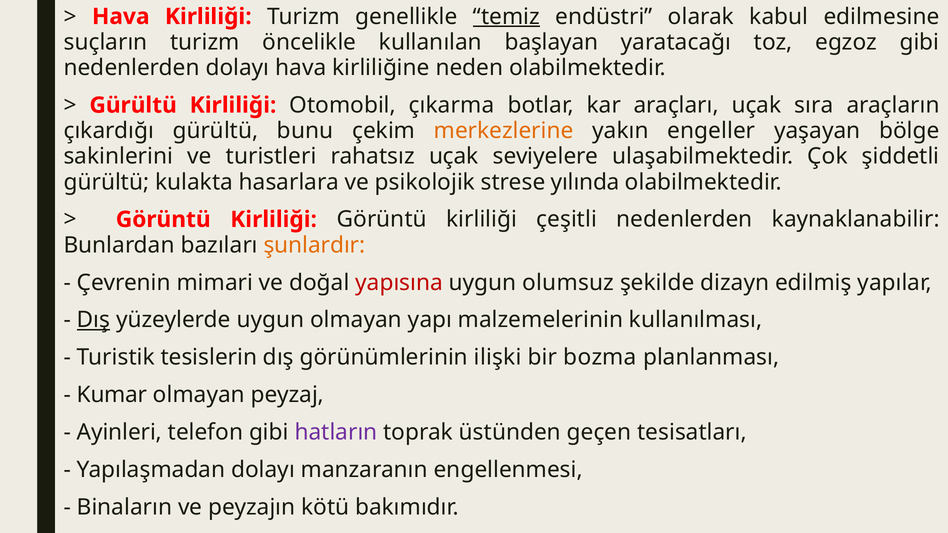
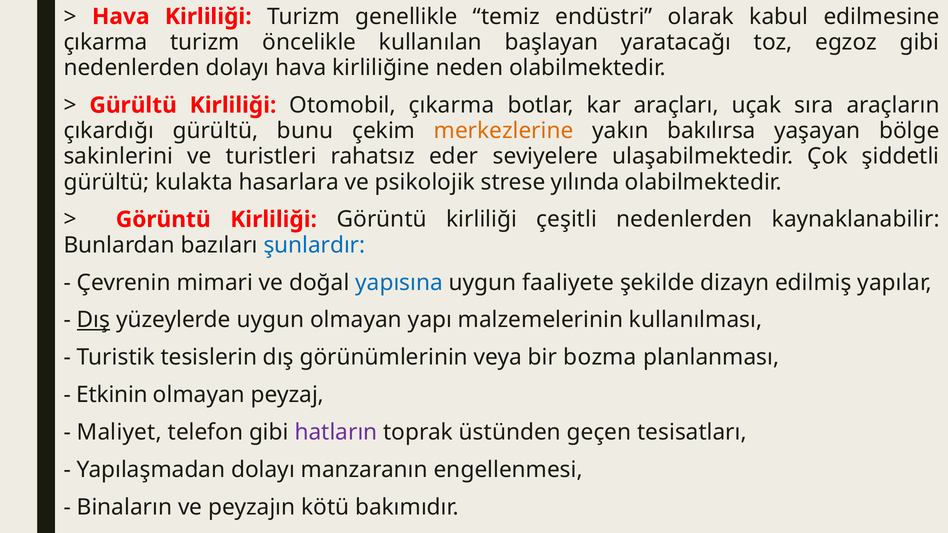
temiz underline: present -> none (506, 17)
suçların: suçların -> çıkarma (106, 42)
engeller: engeller -> bakılırsa (711, 131)
rahatsız uçak: uçak -> eder (454, 156)
şunlardır colour: orange -> blue (314, 245)
yapısına colour: red -> blue (399, 283)
olumsuz: olumsuz -> faaliyete (568, 283)
ilişki: ilişki -> veya (498, 358)
Kumar: Kumar -> Etkinin (112, 395)
Ayinleri: Ayinleri -> Maliyet (119, 433)
